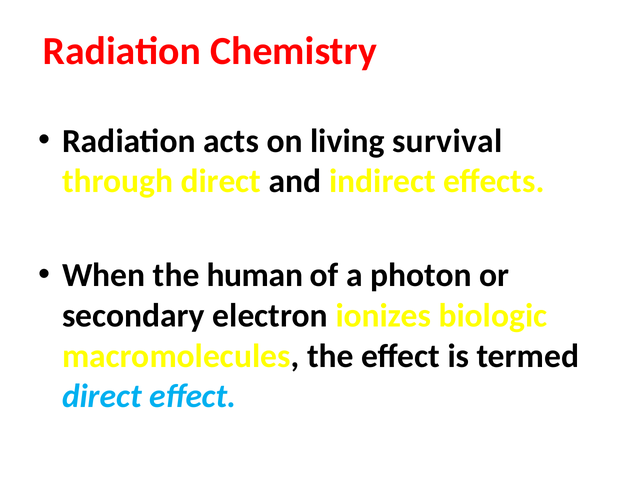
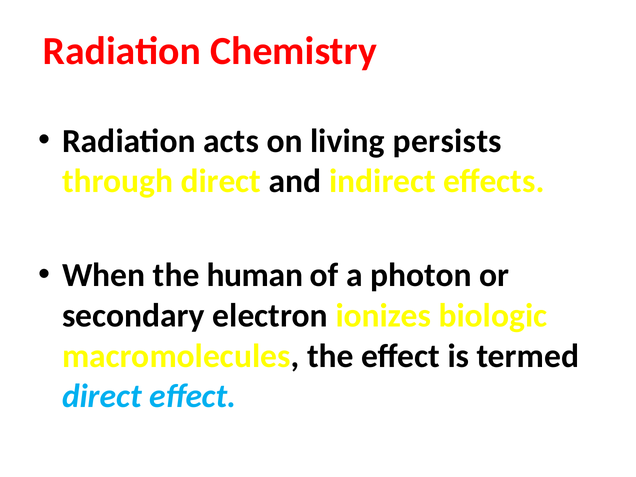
survival: survival -> persists (447, 141)
